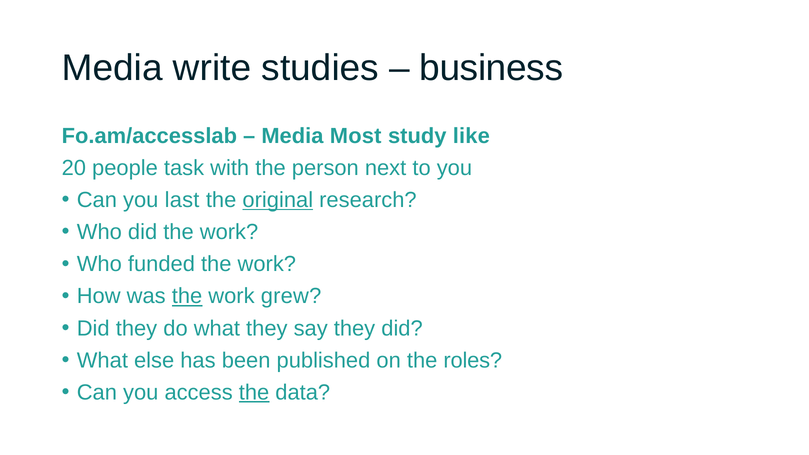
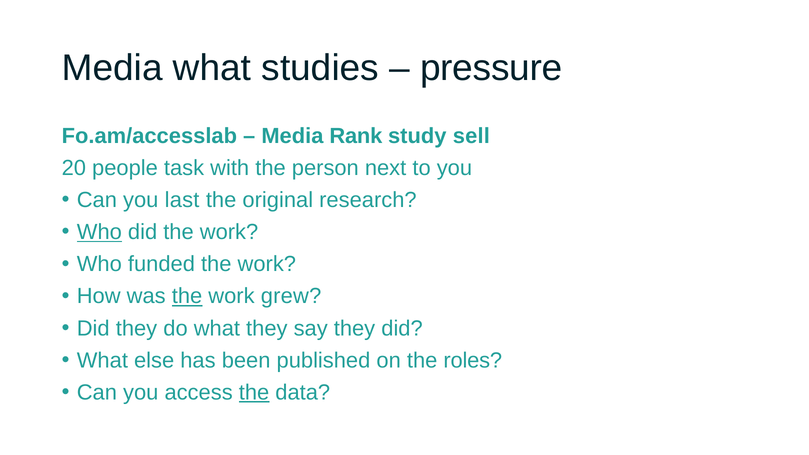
Media write: write -> what (212, 68)
business: business -> pressure (491, 68)
Most: Most -> Rank (356, 136)
like: like -> sell (471, 136)
original underline: present -> none (278, 200)
Who underline: none -> present (99, 232)
